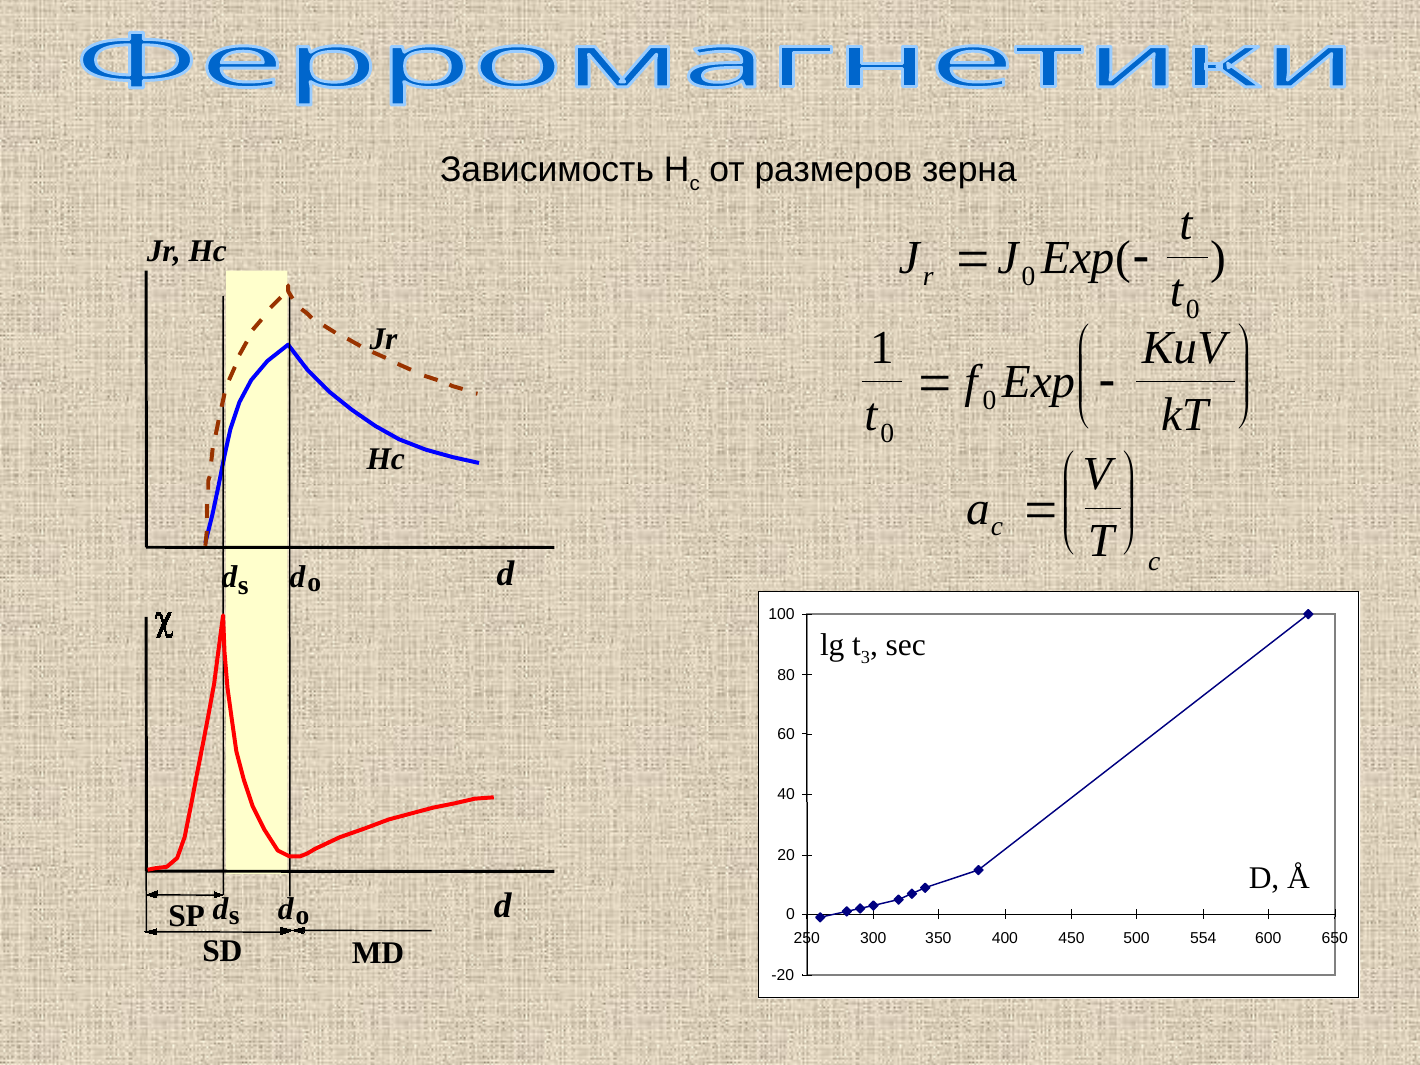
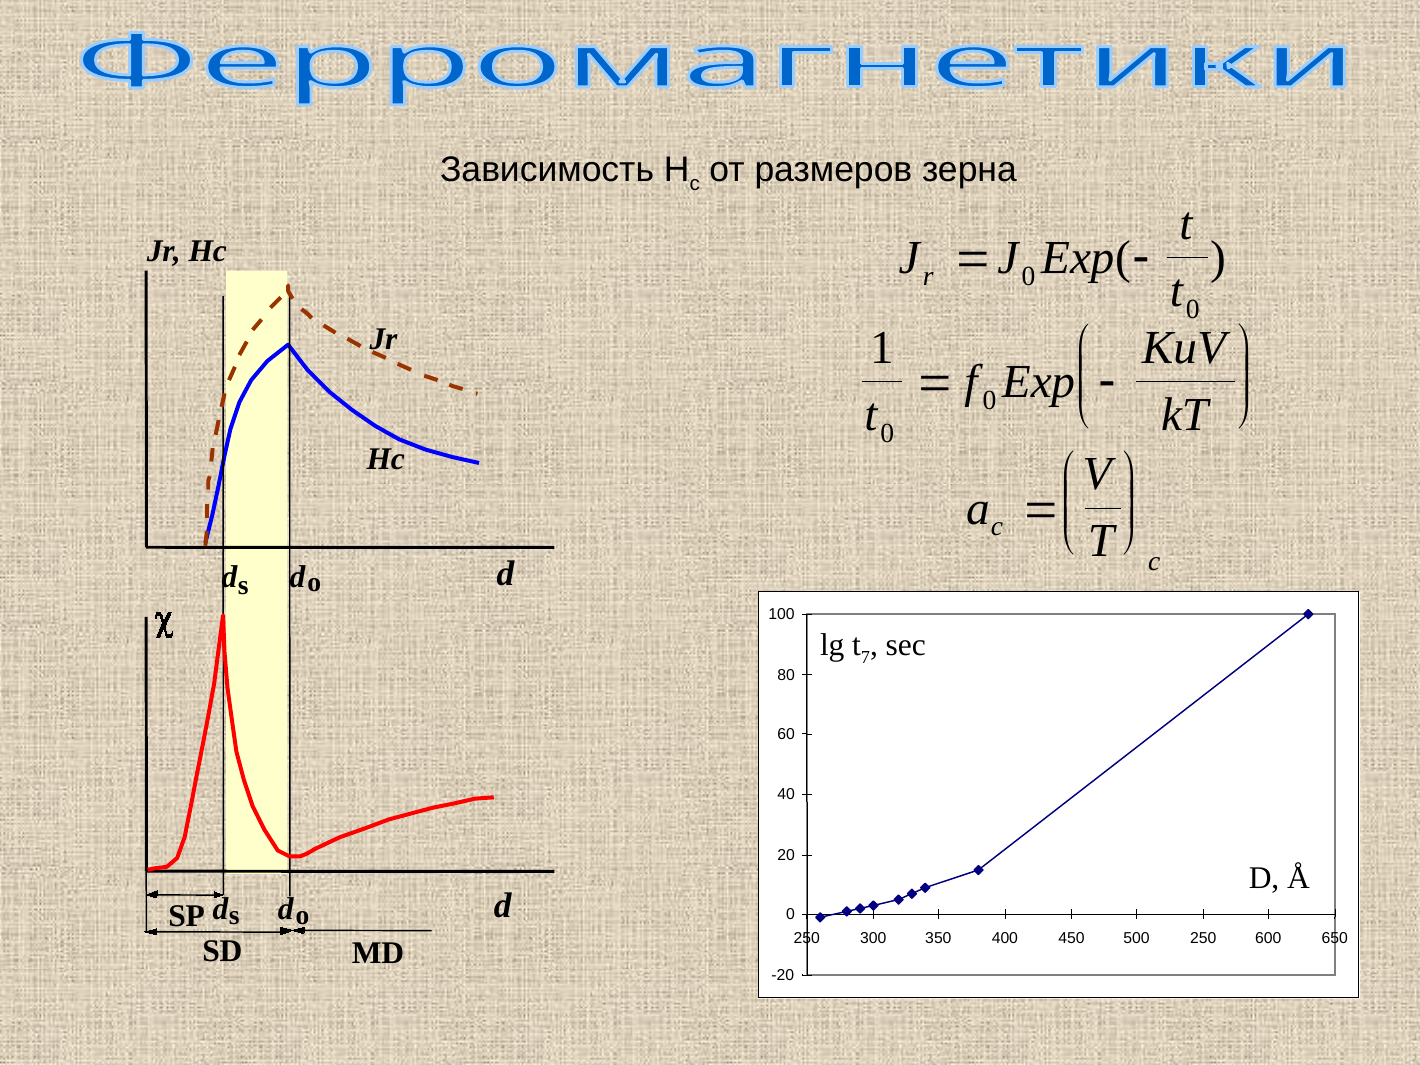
3: 3 -> 7 (866, 658)
500 554: 554 -> 250 (1203, 938)
